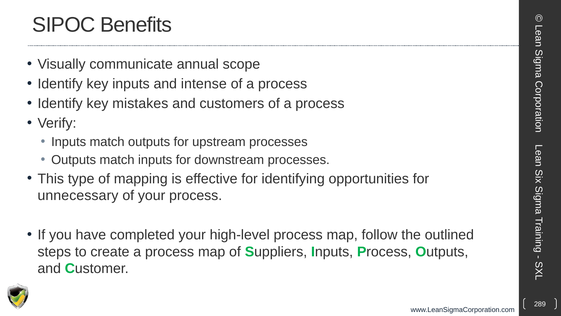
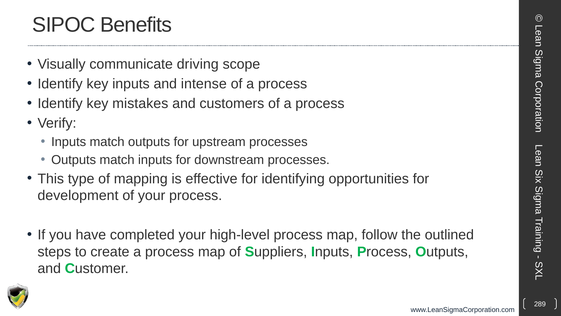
annual: annual -> driving (198, 64)
unnecessary: unnecessary -> development (78, 195)
